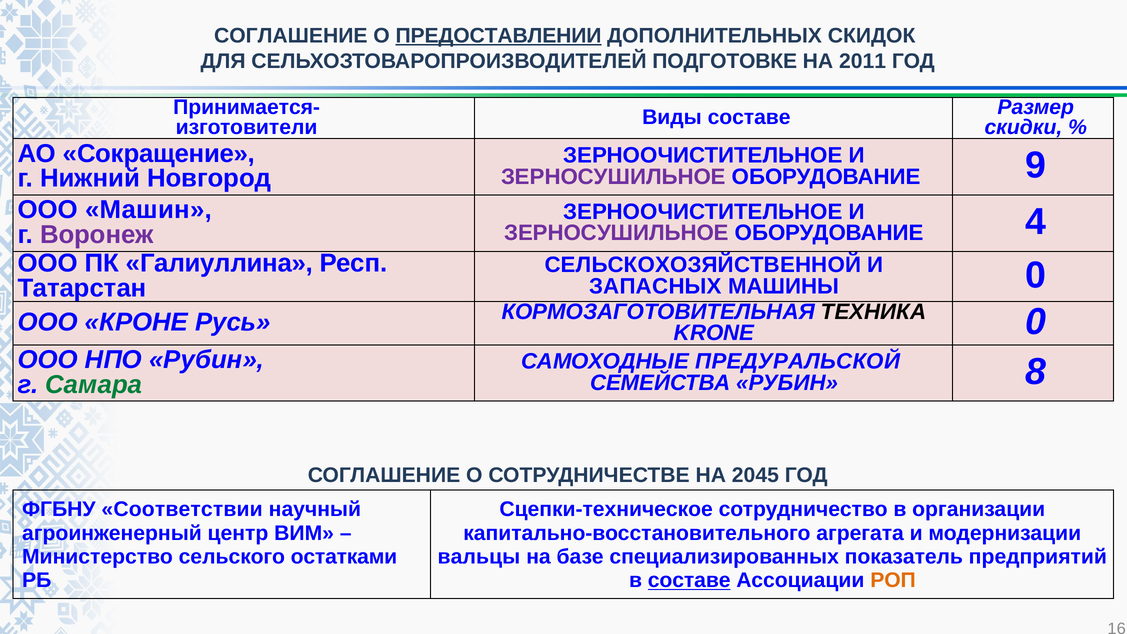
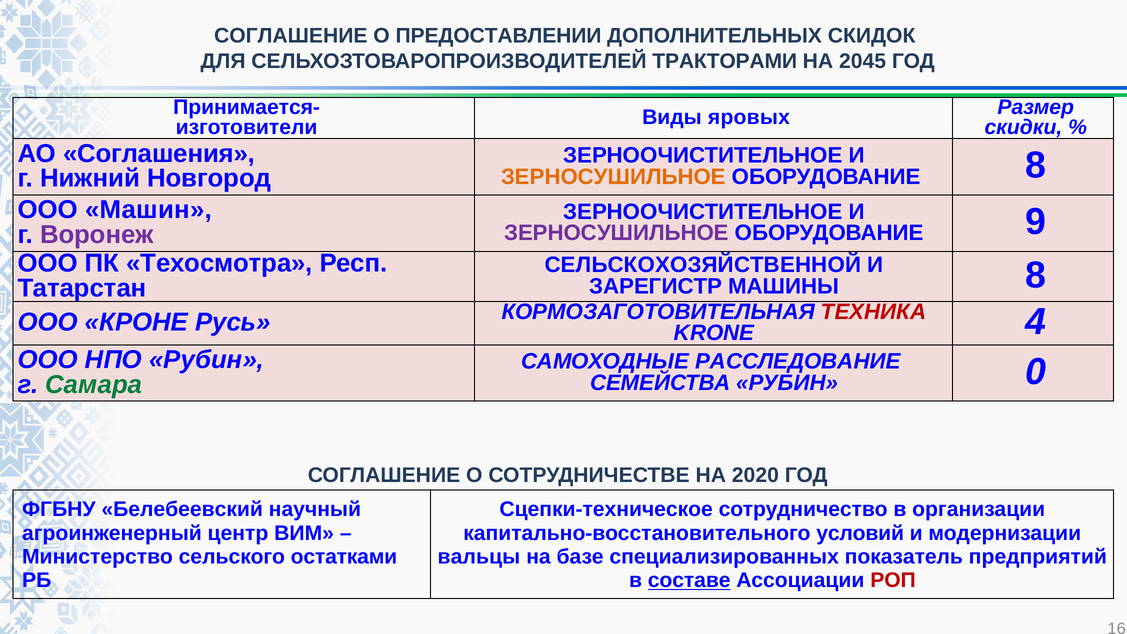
ПРЕДОСТАВЛЕНИИ underline: present -> none (499, 36)
ПОДГОТОВКЕ: ПОДГОТОВКЕ -> ТРАКТОРАМИ (725, 61)
2011: 2011 -> 2045 (863, 61)
Виды составе: составе -> яровых (749, 117)
Сокращение: Сокращение -> Соглашения (159, 154)
ЗЕРНОСУШИЛЬНОЕ colour: purple -> orange (613, 177)
ОБОРУДОВАНИЕ 9: 9 -> 8 (1036, 165)
4: 4 -> 9 (1036, 222)
Галиуллина: Галиуллина -> Техосмотра (219, 263)
ЗАПАСНЫХ: ЗАПАСНЫХ -> ЗАРЕГИСТР (656, 286)
МАШИНЫ 0: 0 -> 8 (1036, 275)
ТЕХНИКА colour: black -> red (874, 312)
KRONE 0: 0 -> 4 (1036, 322)
ПРЕДУРАЛЬСКОЙ: ПРЕДУРАЛЬСКОЙ -> РАССЛЕДОВАНИЕ (798, 362)
8: 8 -> 0 (1036, 372)
2045: 2045 -> 2020 (755, 475)
Соответствии: Соответствии -> Белебеевский (182, 509)
агрегата: агрегата -> условий (860, 533)
РОП colour: orange -> red (893, 580)
